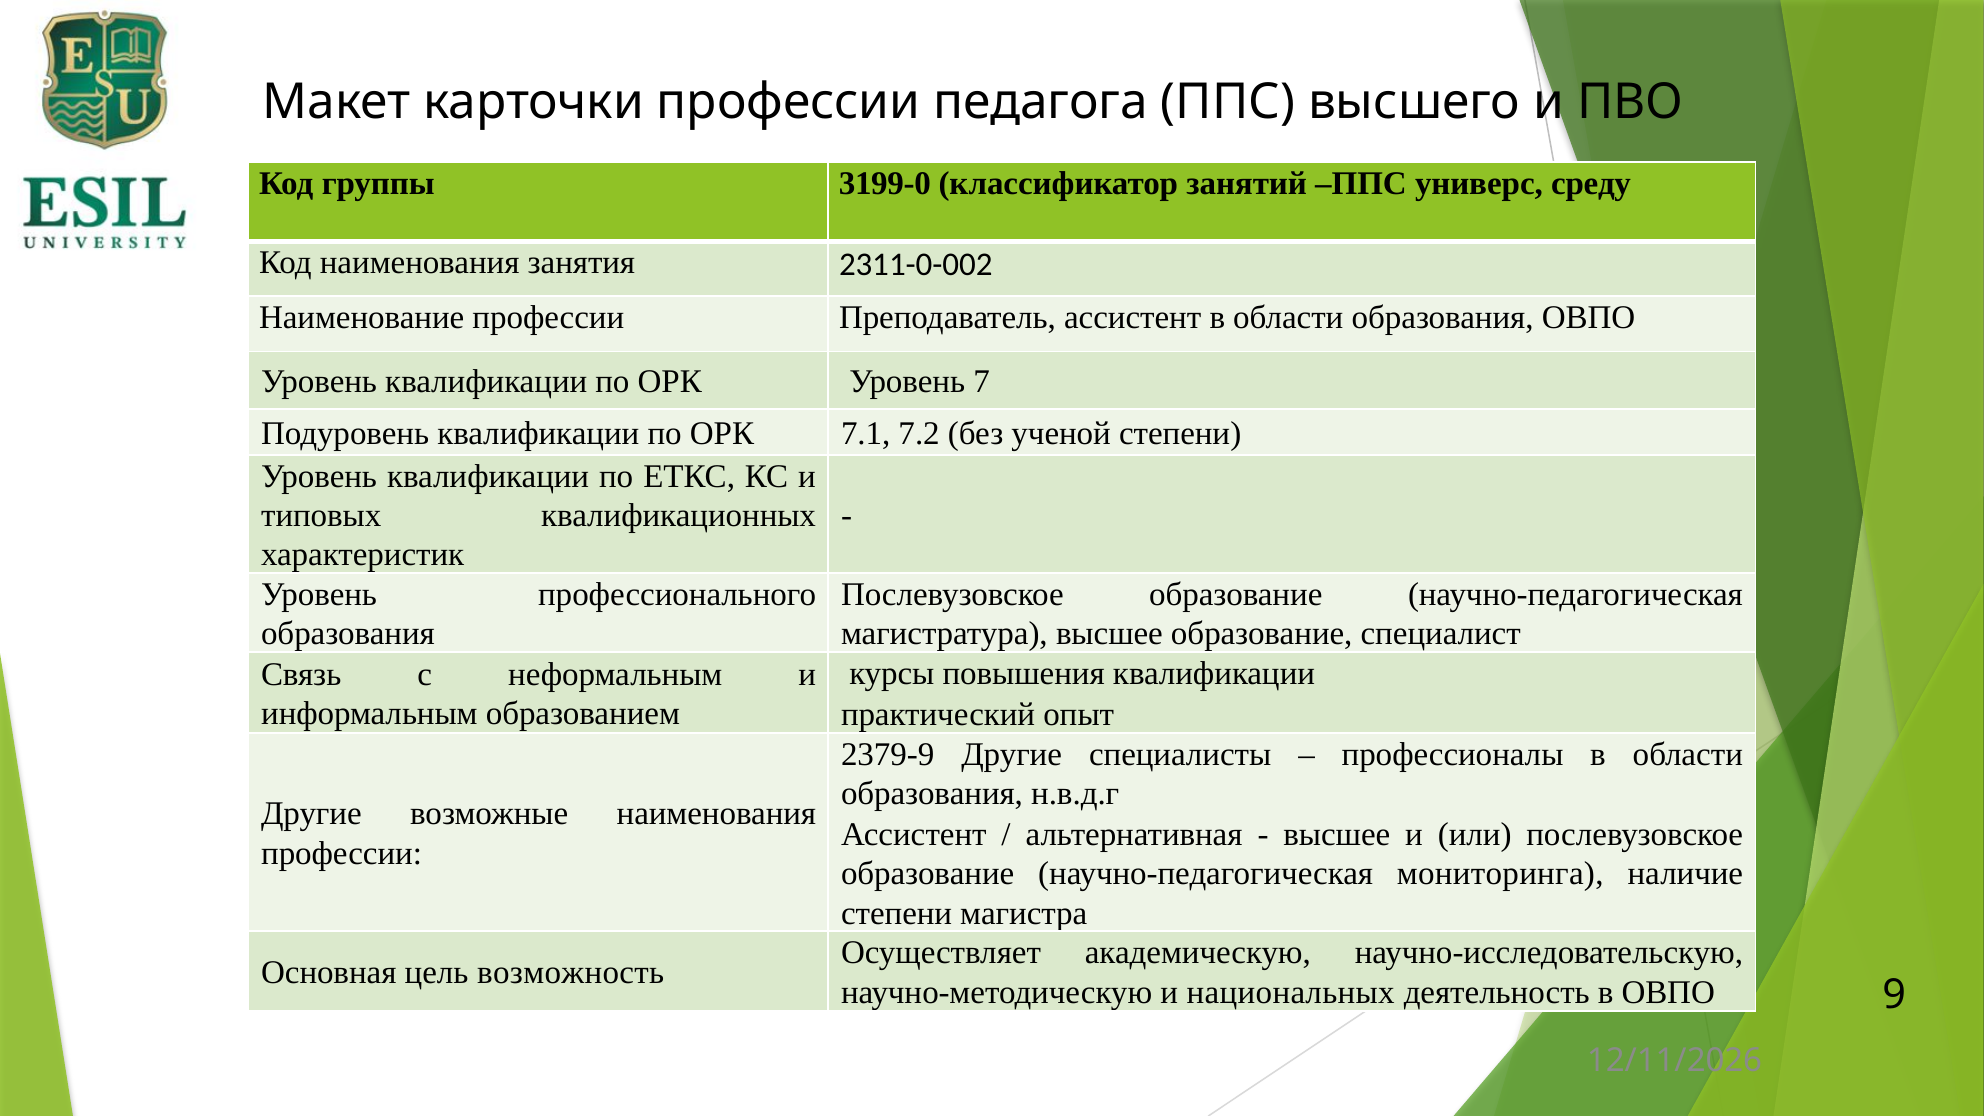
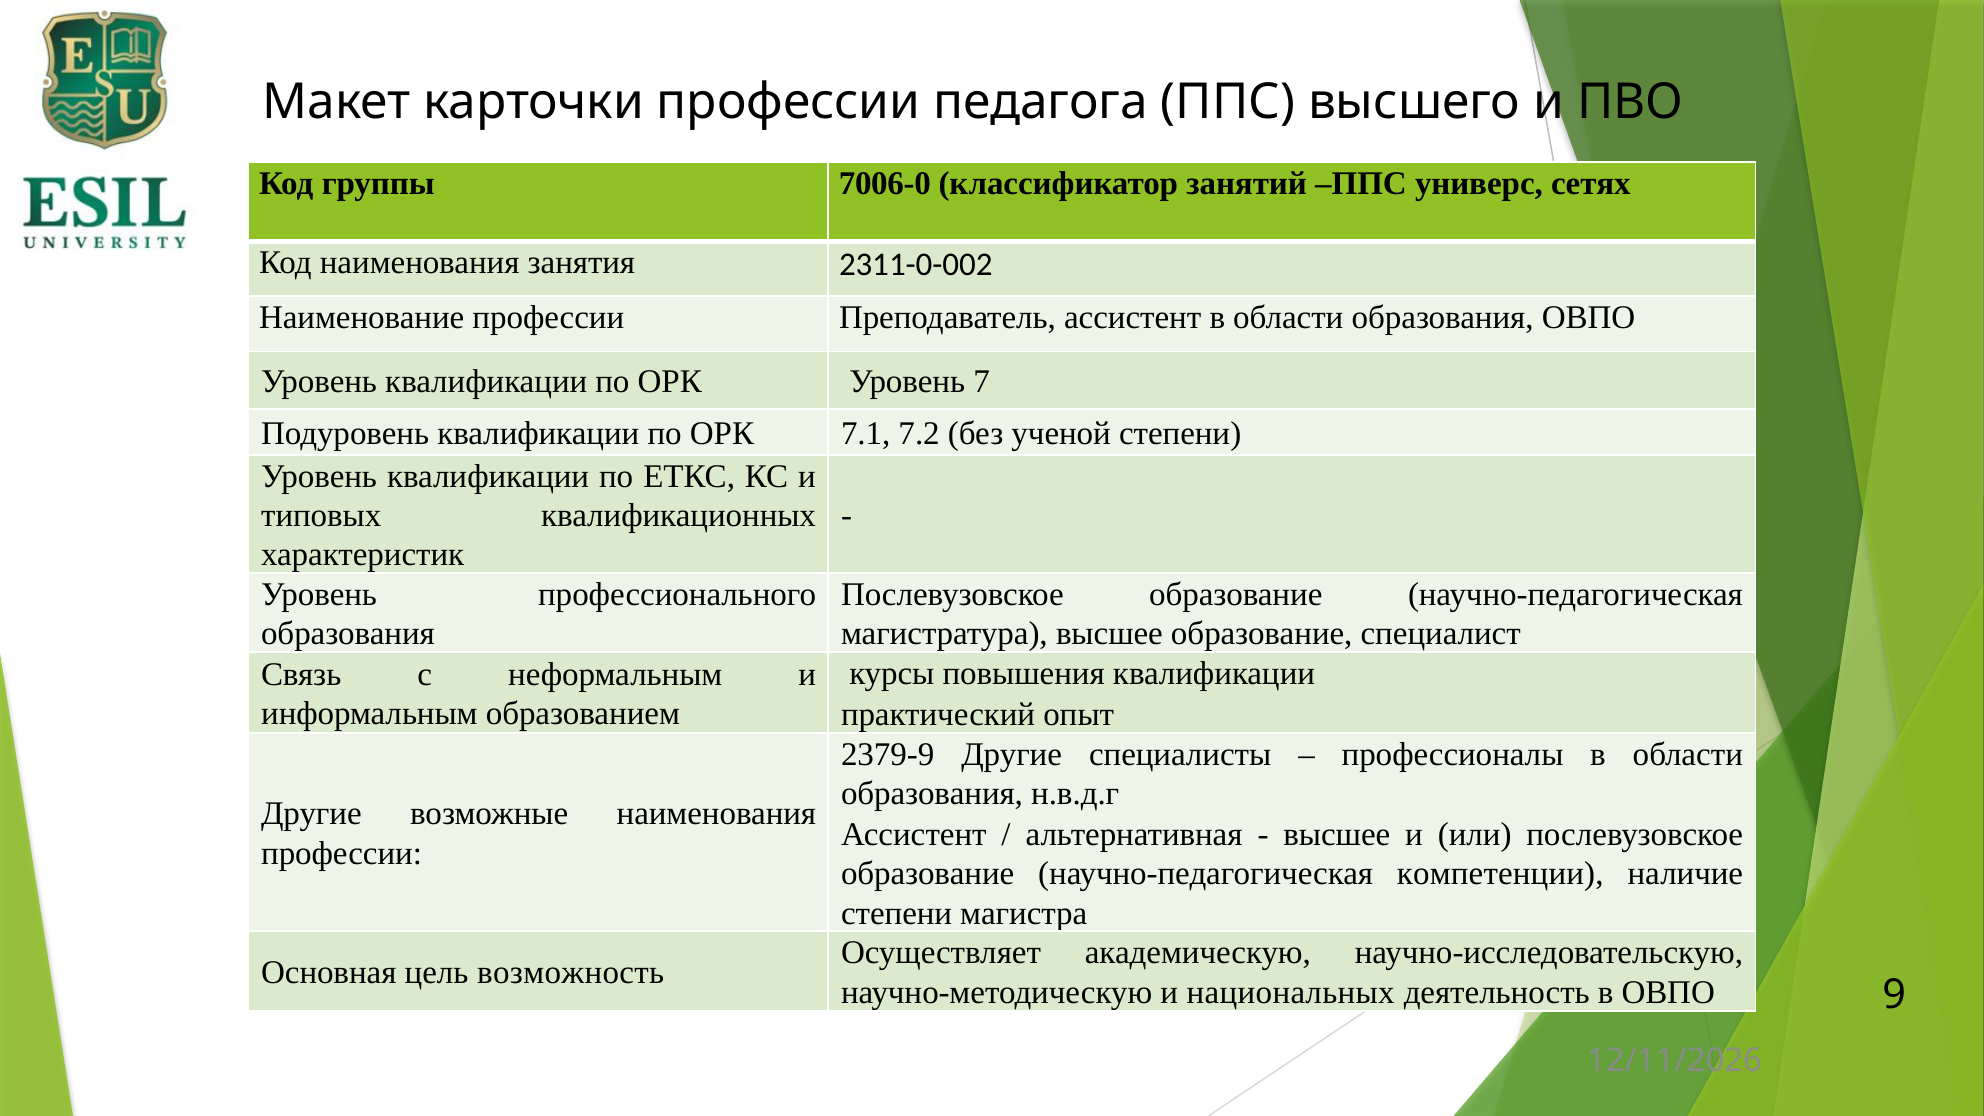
3199-0: 3199-0 -> 7006-0 (885, 183)
среду: среду -> сетях (1591, 183)
мониторинга: мониторинга -> компетенции (1500, 874)
